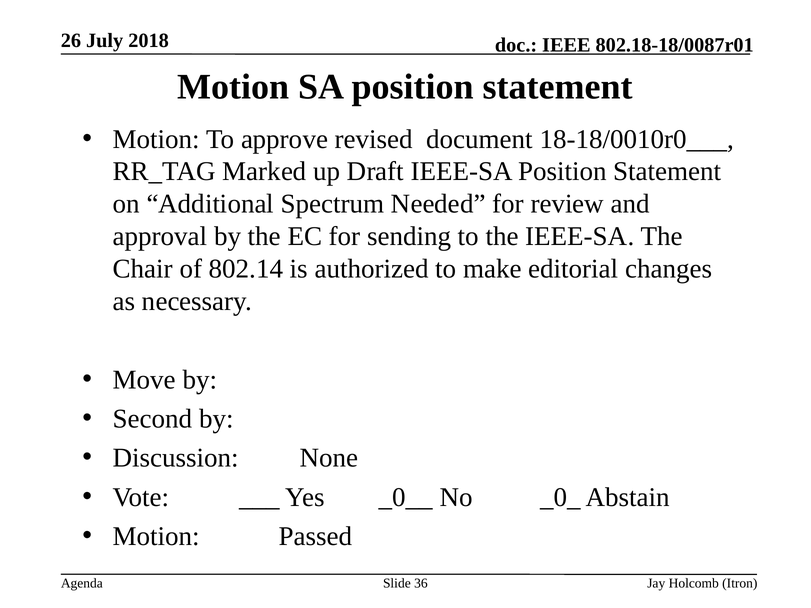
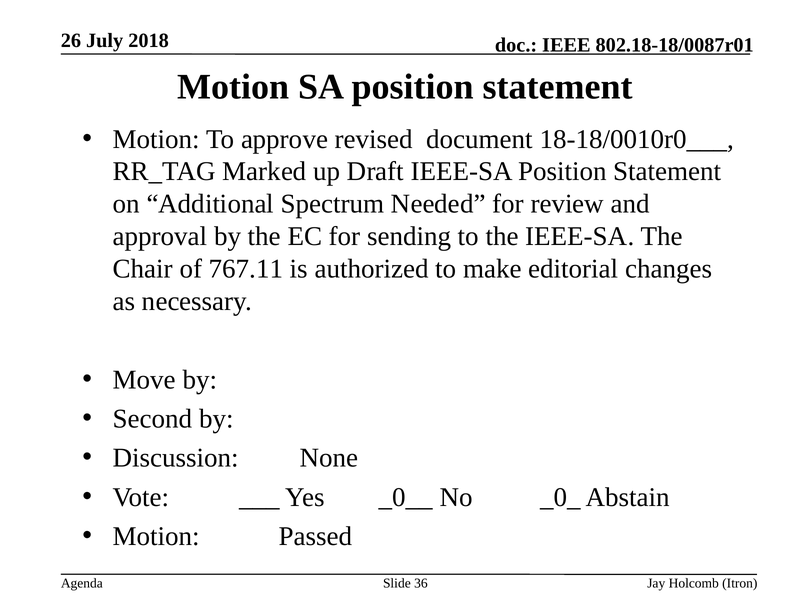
802.14: 802.14 -> 767.11 (246, 269)
